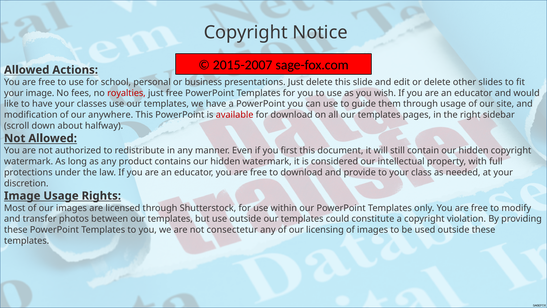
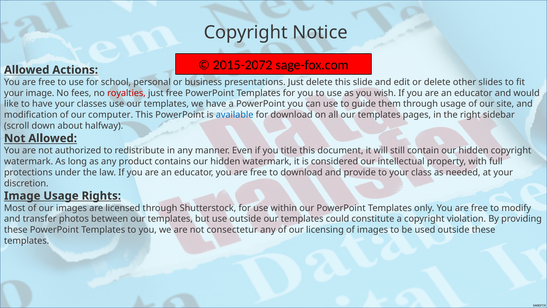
2015-2007: 2015-2007 -> 2015-2072 (243, 65)
anywhere: anywhere -> computer (111, 115)
available colour: red -> blue (235, 115)
first: first -> title (289, 150)
